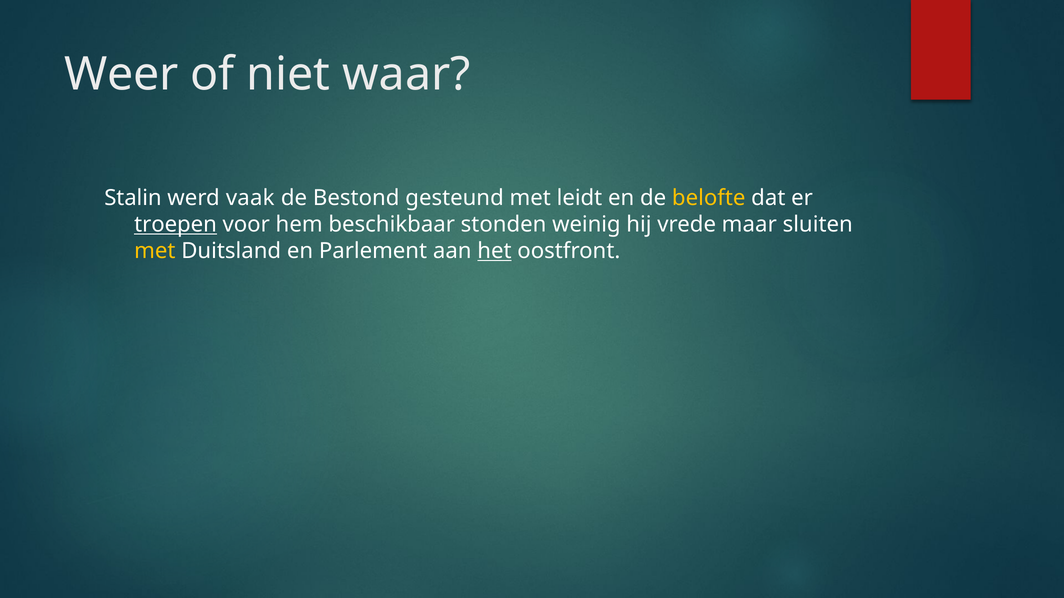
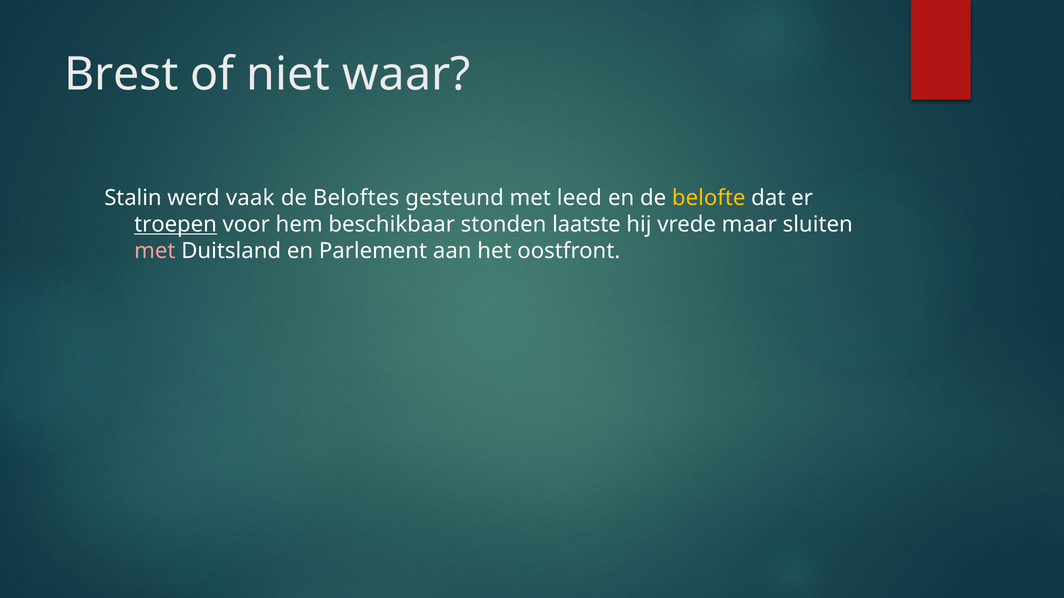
Weer: Weer -> Brest (121, 75)
Bestond: Bestond -> Beloftes (356, 198)
leidt: leidt -> leed (579, 198)
weinig: weinig -> laatste (586, 225)
met colour: yellow -> pink (155, 251)
het underline: present -> none (494, 251)
